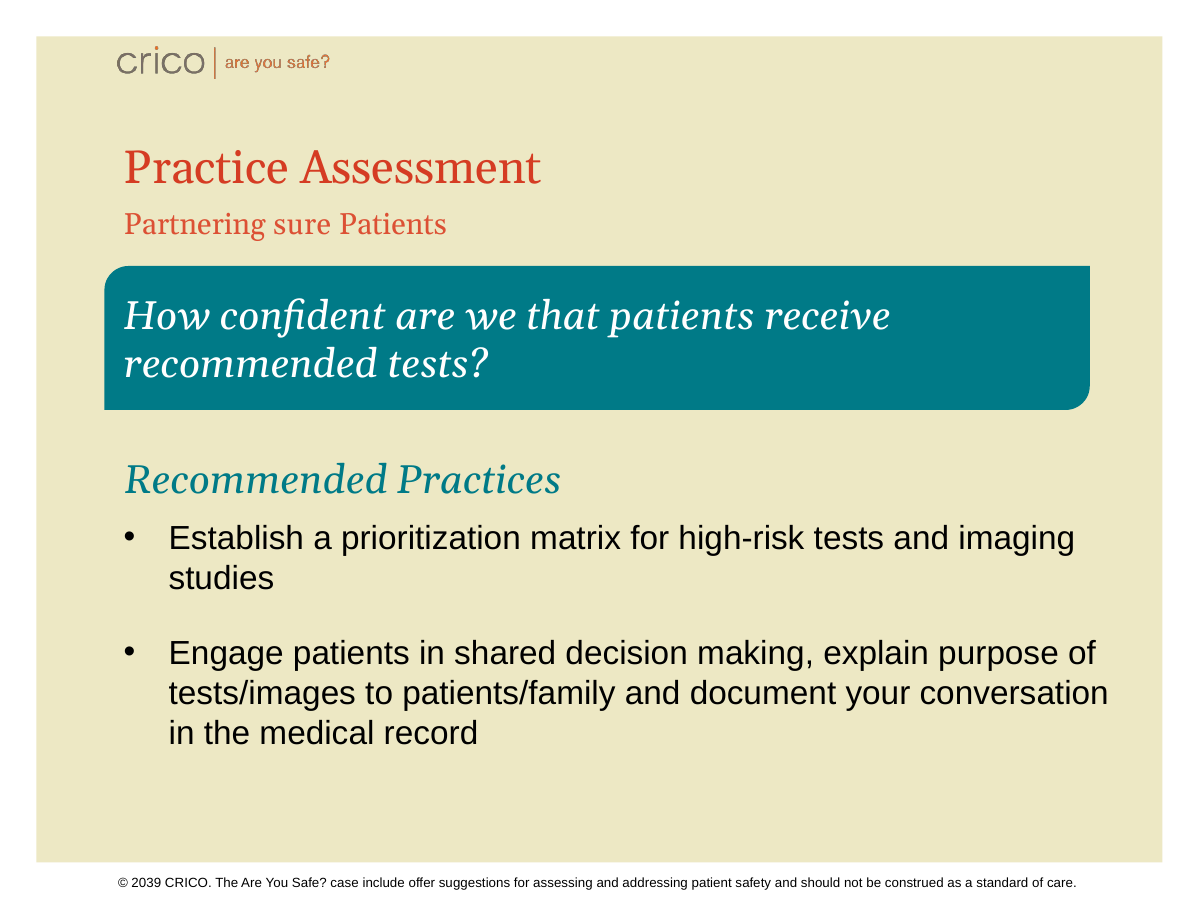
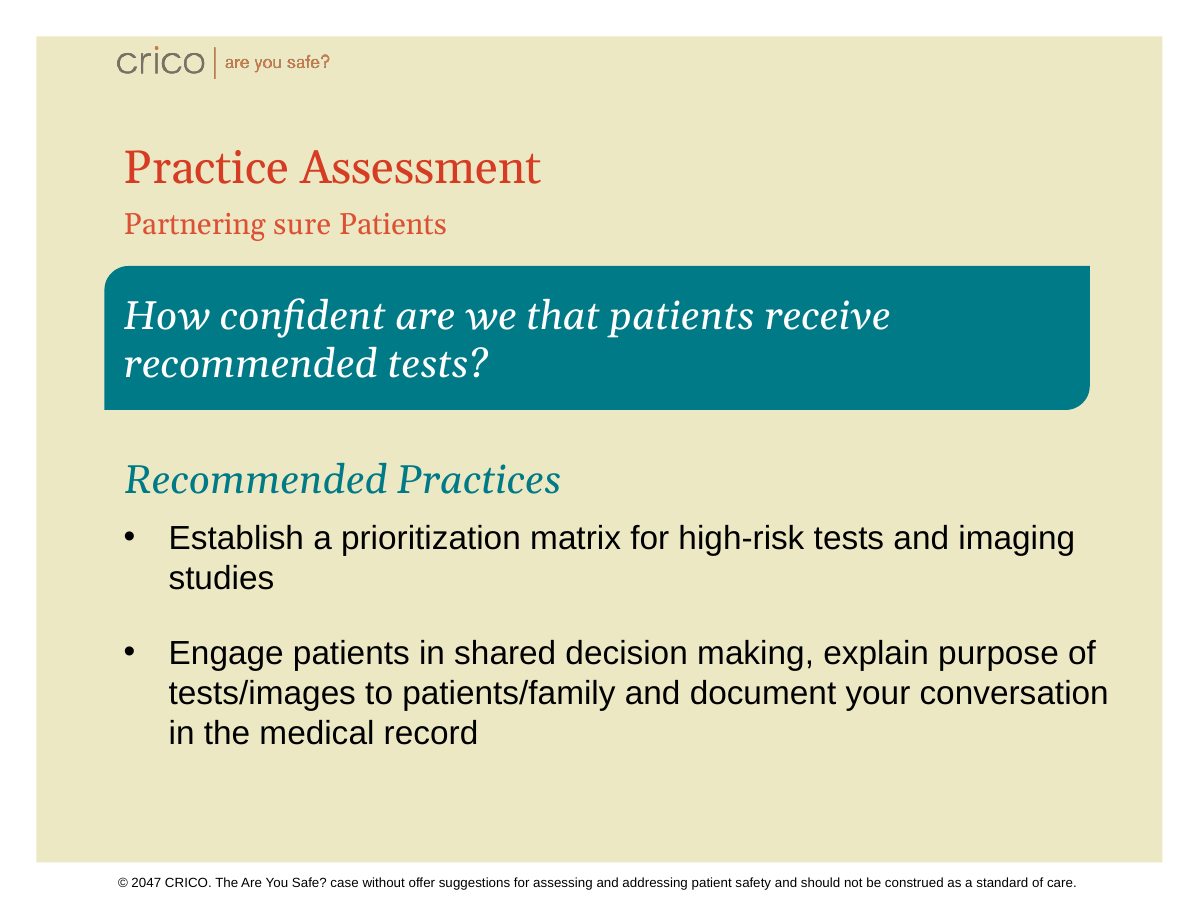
2039: 2039 -> 2047 (146, 883)
include: include -> without (384, 883)
